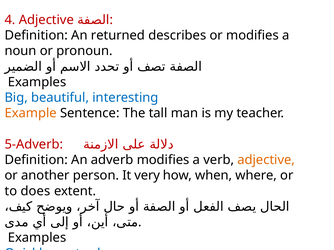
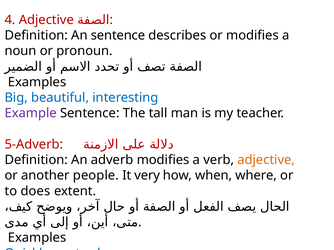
An returned: returned -> sentence (118, 35)
Example colour: orange -> purple (31, 113)
person: person -> people (96, 176)
